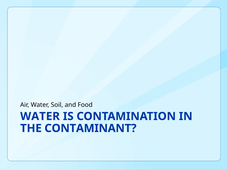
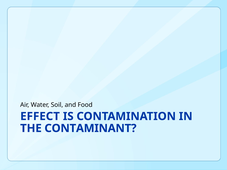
WATER: WATER -> EFFECT (40, 116)
